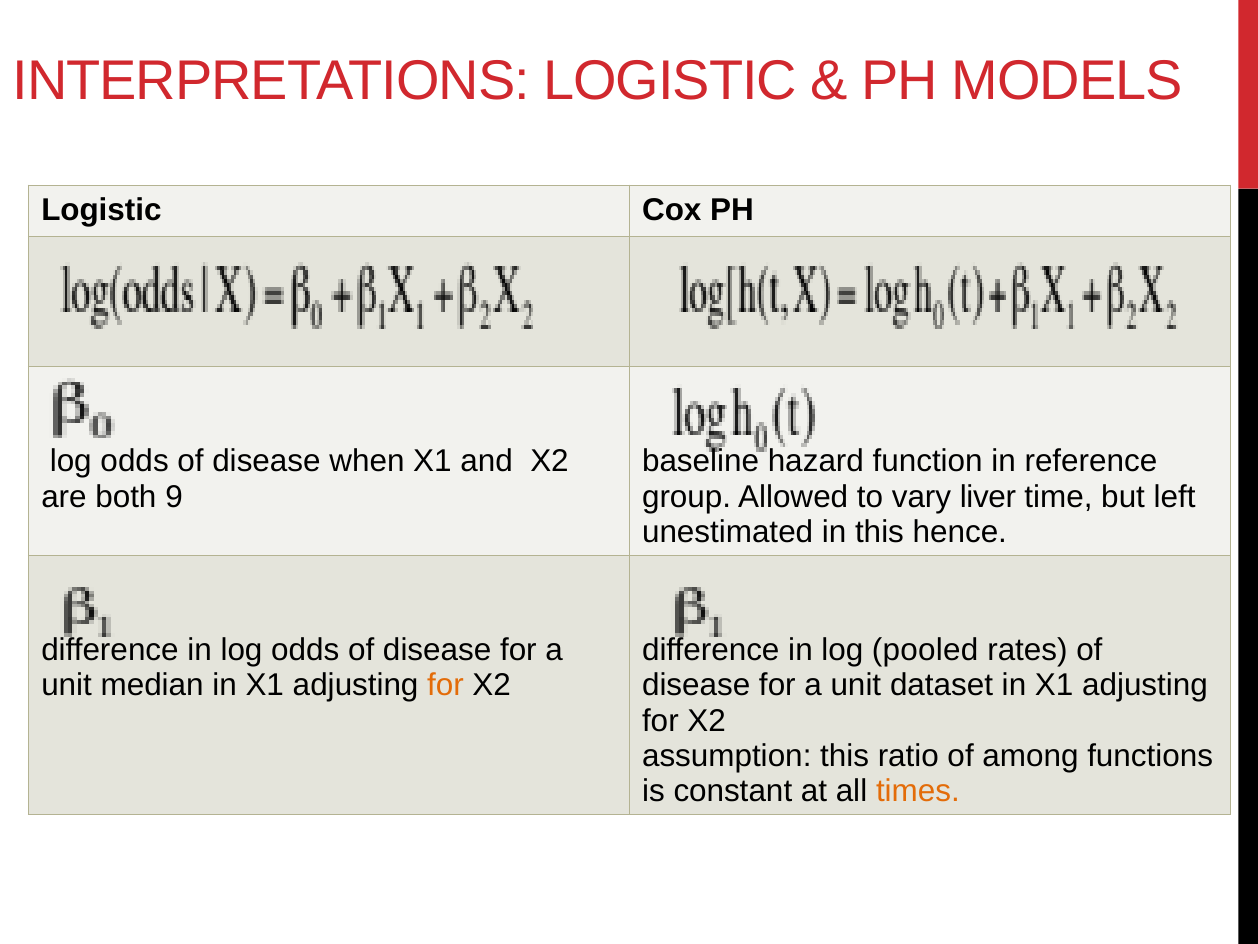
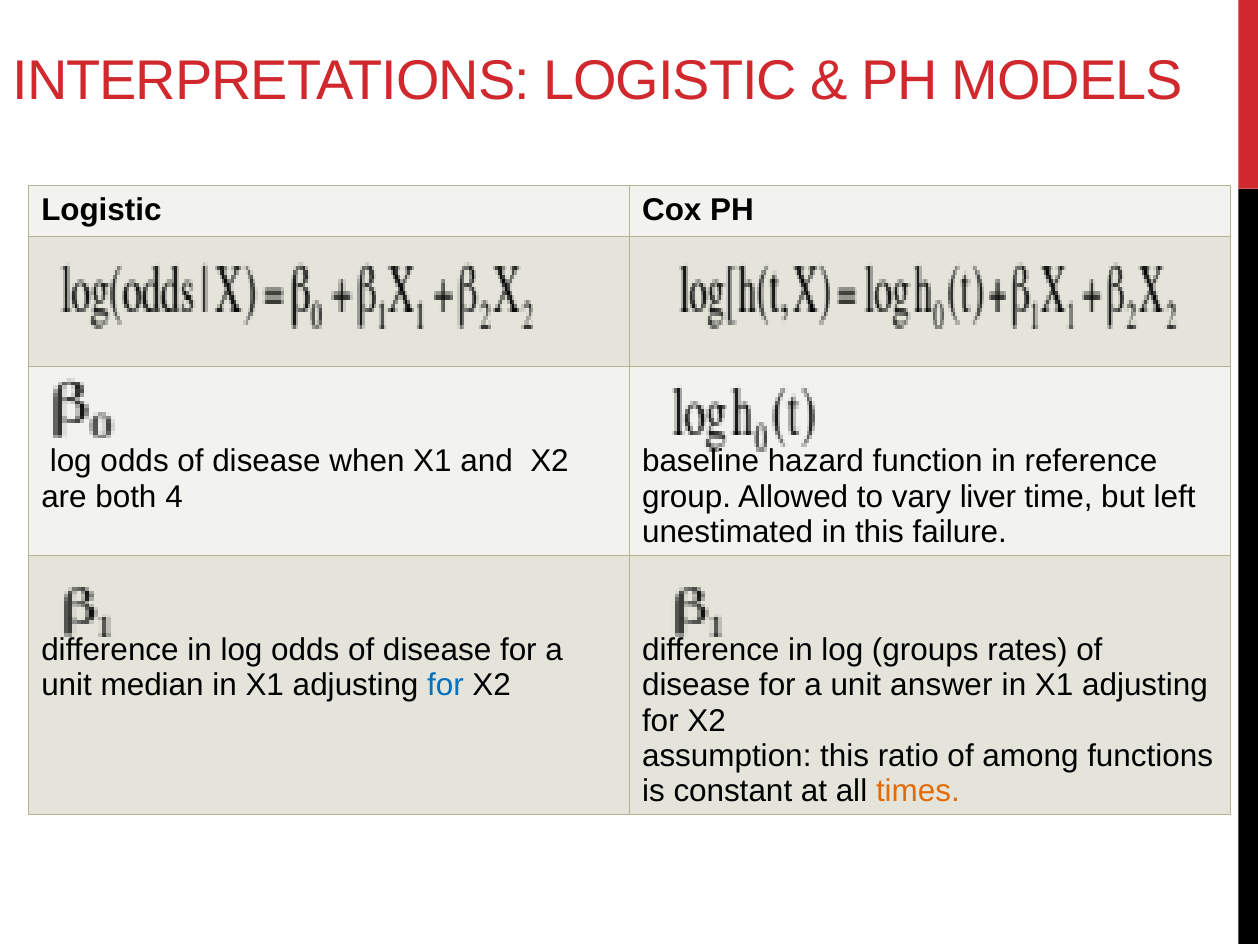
9: 9 -> 4 (174, 497)
hence: hence -> failure (960, 532)
pooled: pooled -> groups (925, 650)
for colour: orange -> blue (446, 685)
dataset: dataset -> answer (941, 685)
